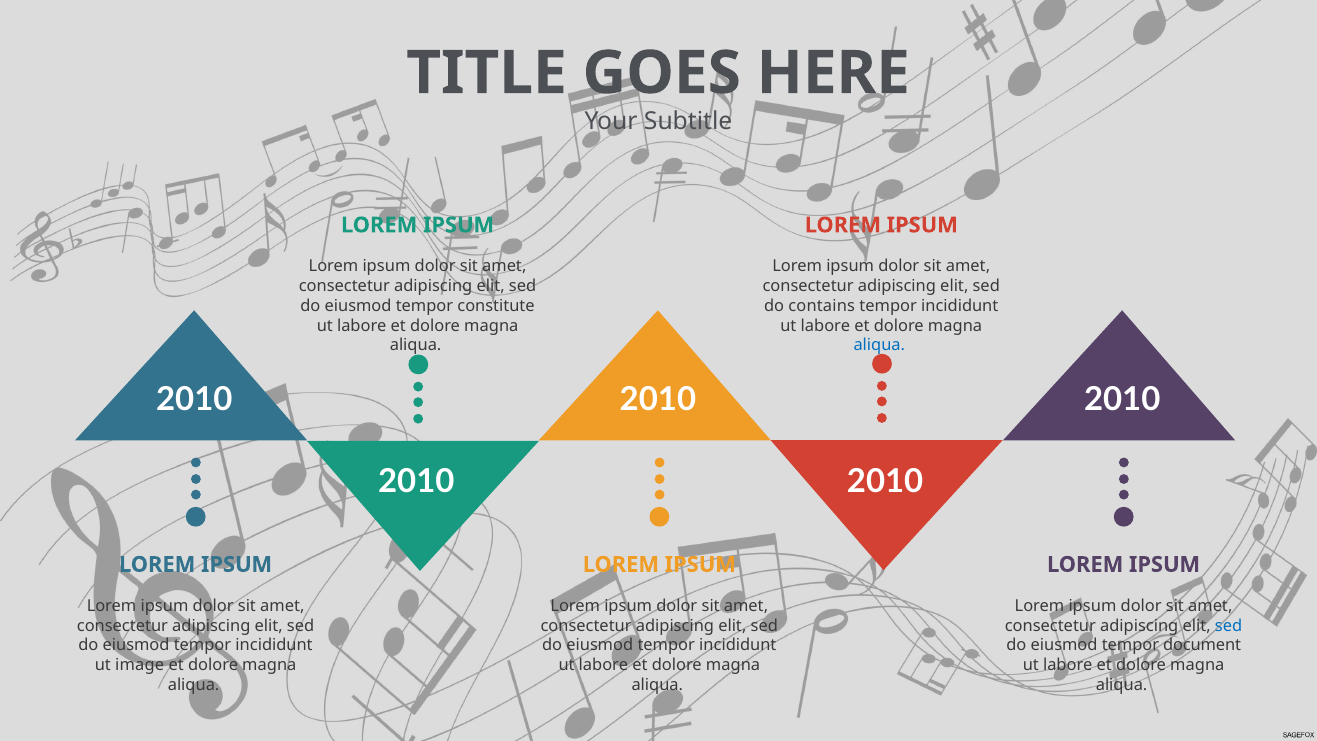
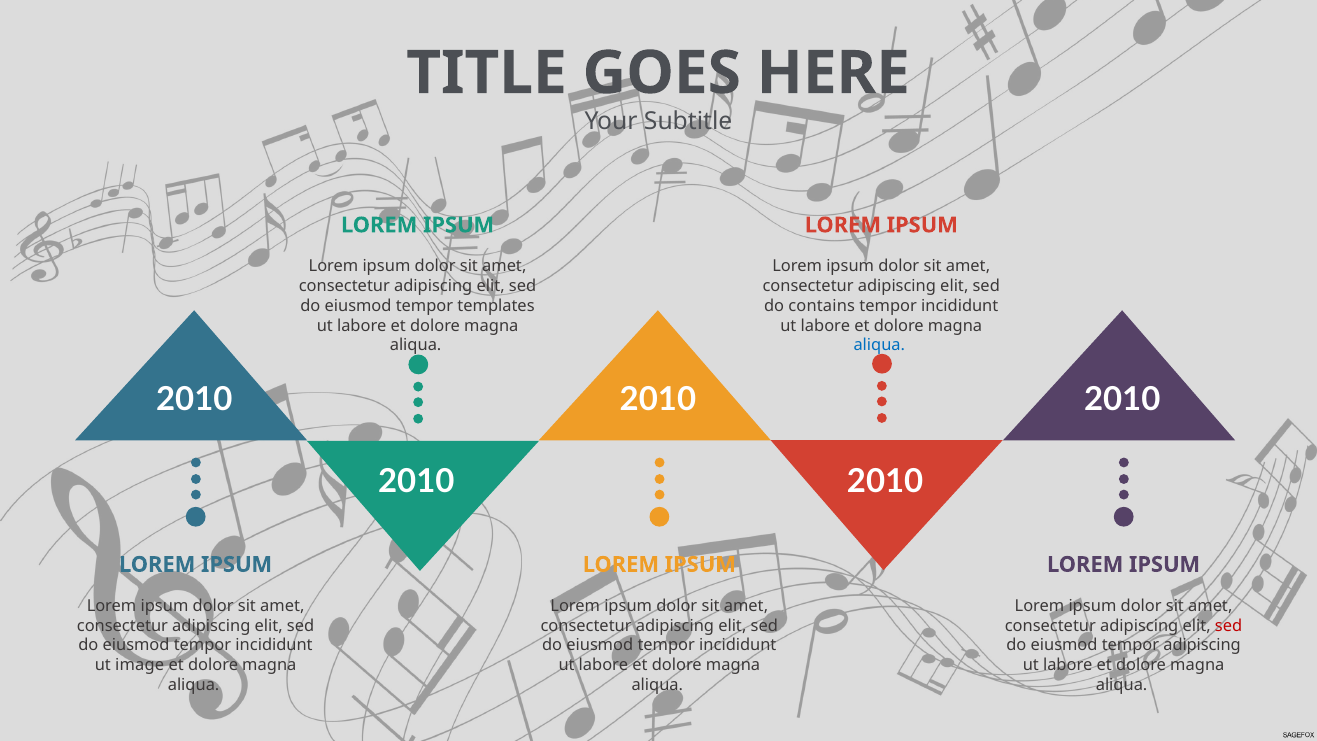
constitute: constitute -> templates (496, 306)
sed colour: blue -> red (1229, 625)
tempor document: document -> adipiscing (1202, 645)
